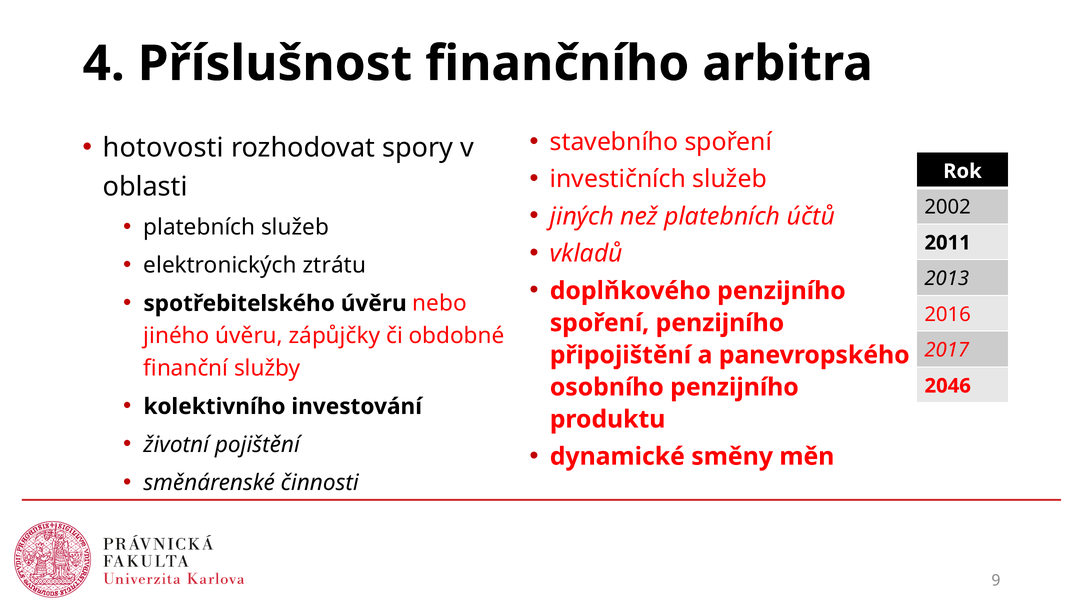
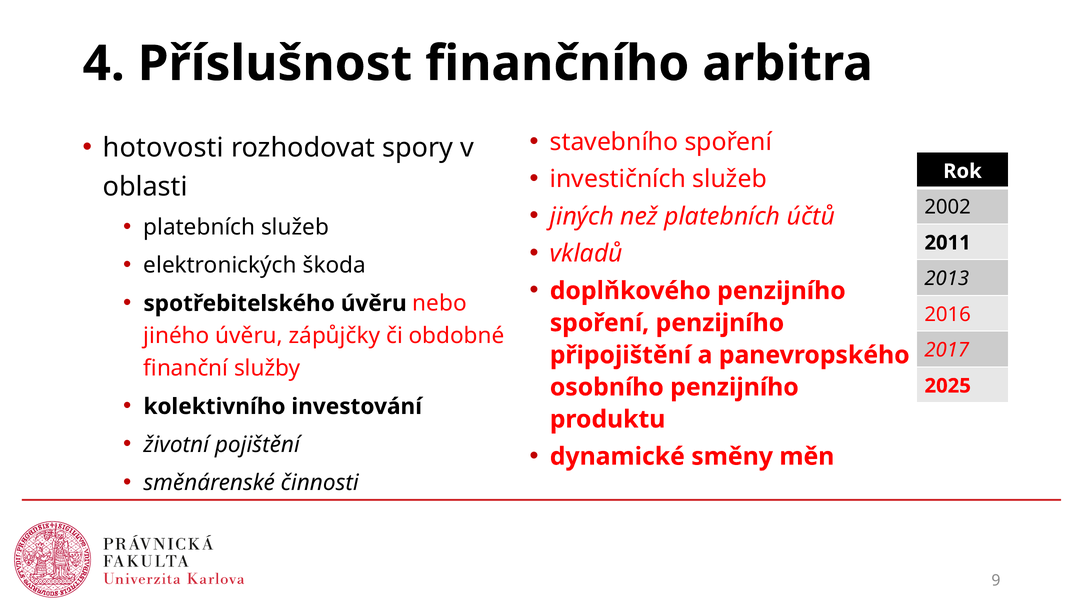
ztrátu: ztrátu -> škoda (334, 265)
2046: 2046 -> 2025 (948, 386)
